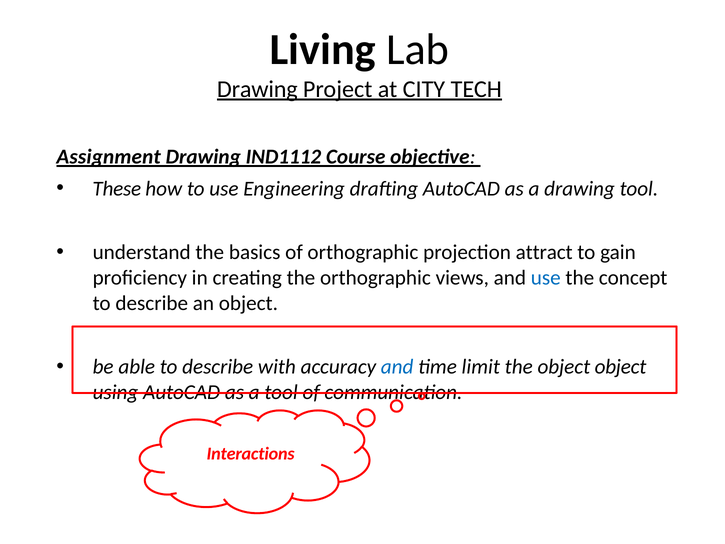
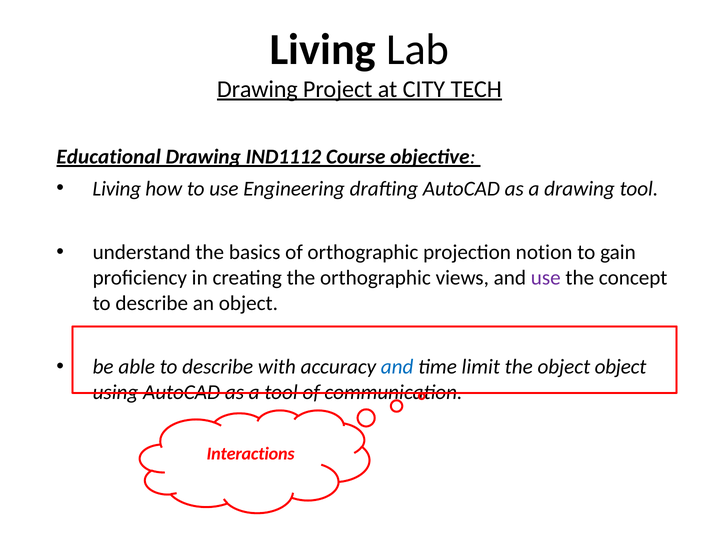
Assignment: Assignment -> Educational (109, 157)
These: These -> Living (117, 189)
attract: attract -> notion (544, 252)
use colour: blue -> purple (546, 278)
